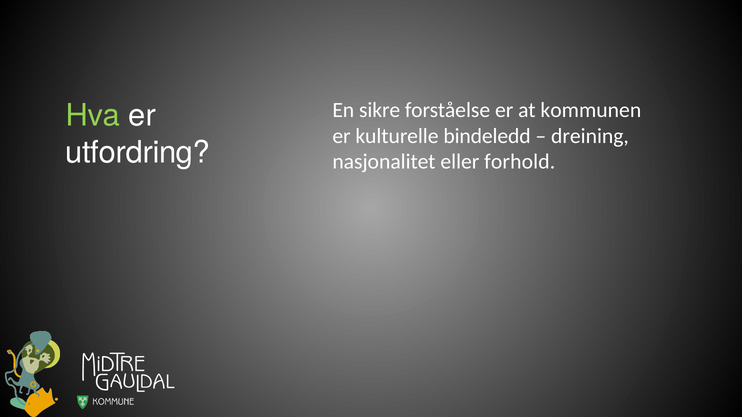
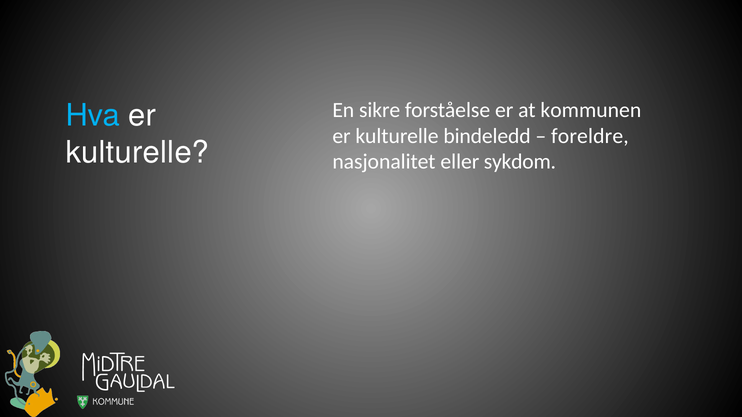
Hva colour: light green -> light blue (93, 115)
dreining: dreining -> foreldre (590, 136)
utfordring: utfordring -> kulturelle (137, 153)
forhold: forhold -> sykdom (520, 162)
